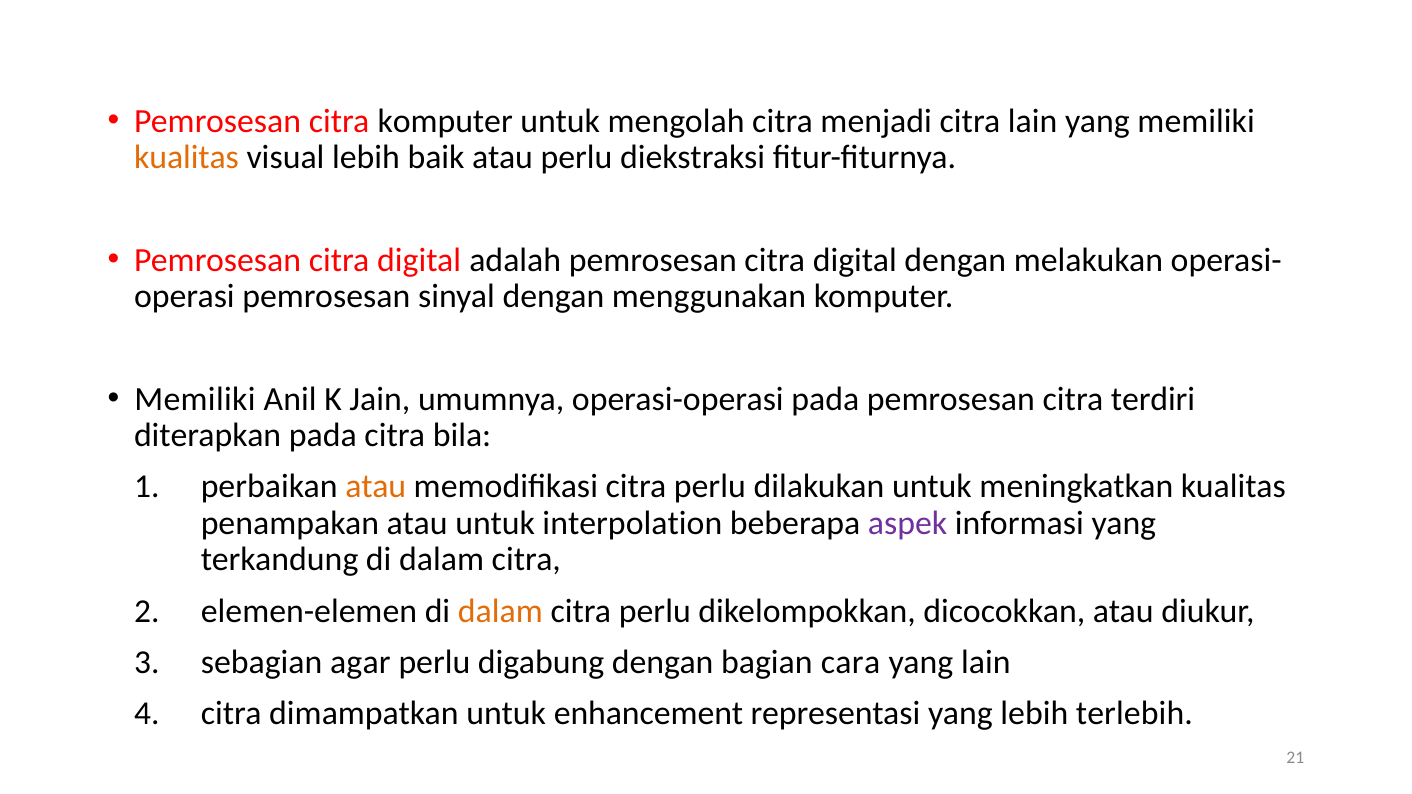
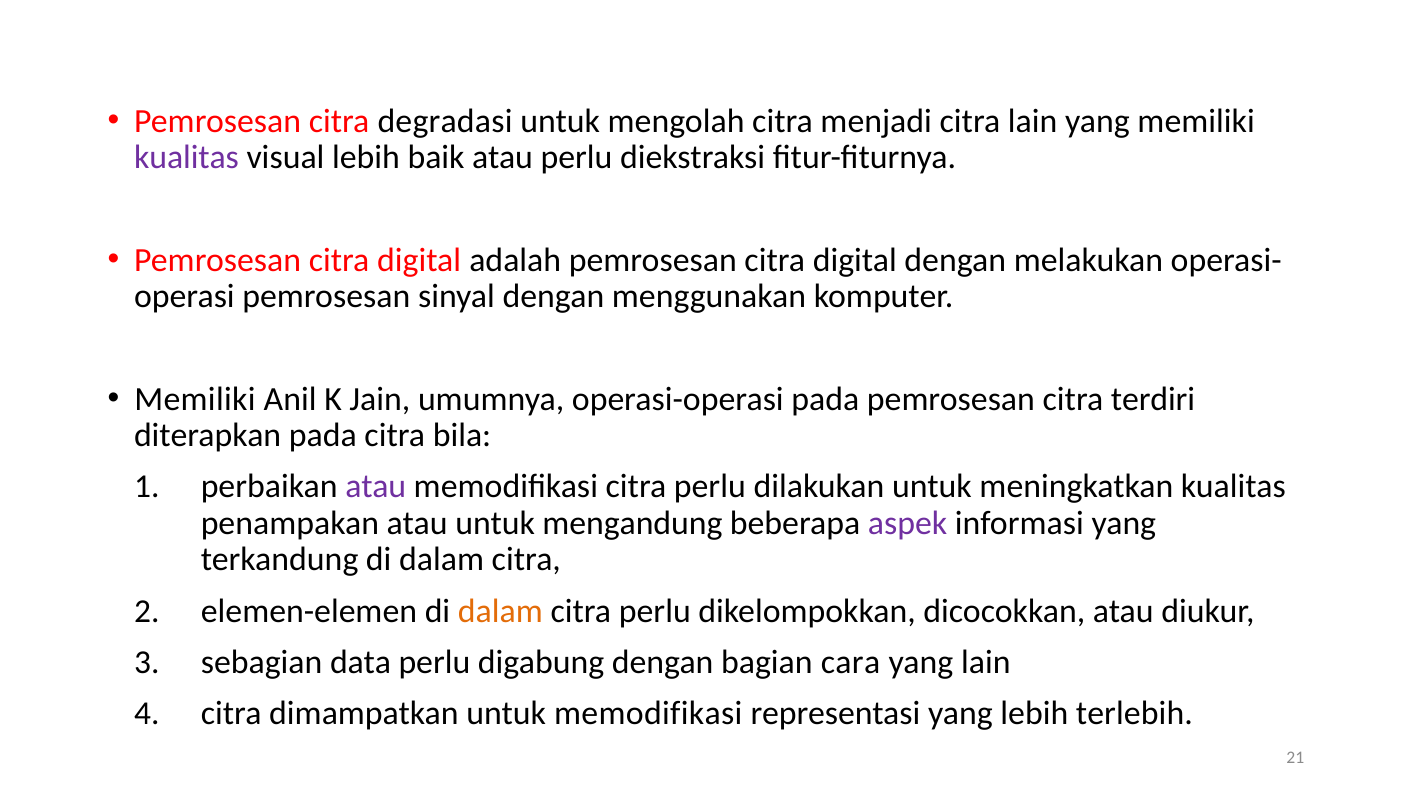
citra komputer: komputer -> degradasi (445, 121)
kualitas colour: orange -> purple (187, 158)
atau colour: orange -> purple (376, 487)
interpolation: interpolation -> mengandung (632, 523)
agar: agar -> data (361, 662)
untuk enhancement: enhancement -> memodifikasi (648, 714)
